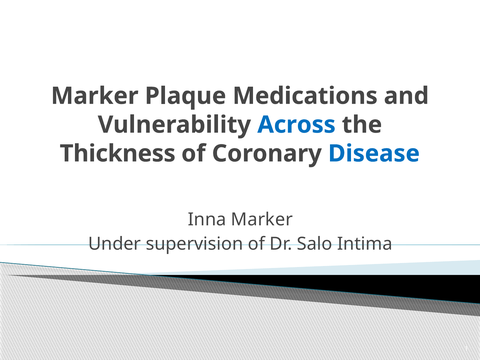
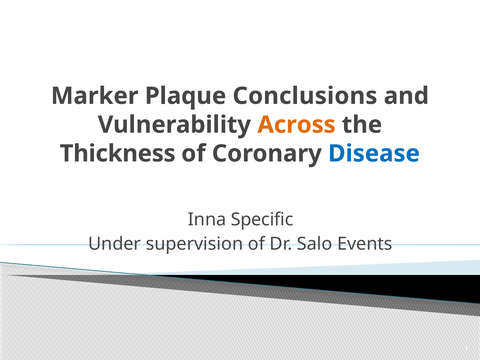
Medications: Medications -> Conclusions (305, 96)
Across colour: blue -> orange (296, 125)
Inna Marker: Marker -> Specific (262, 220)
Intima: Intima -> Events (365, 244)
